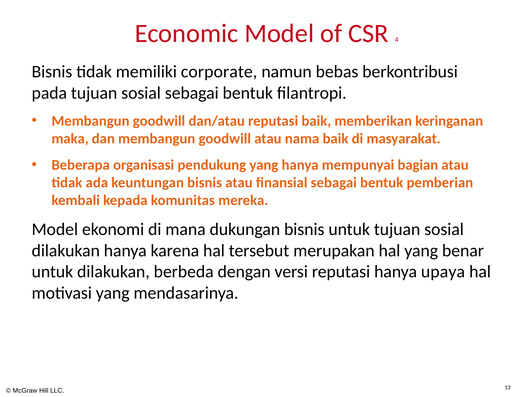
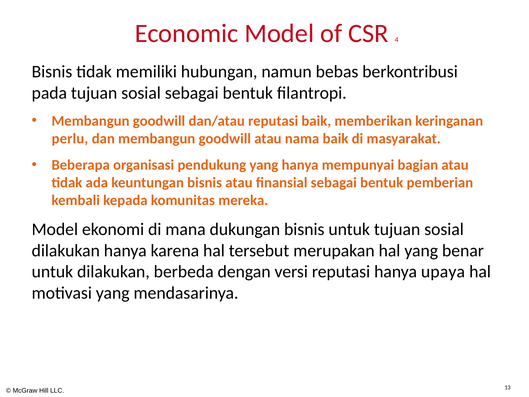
corporate: corporate -> hubungan (219, 72)
maka: maka -> perlu (70, 139)
